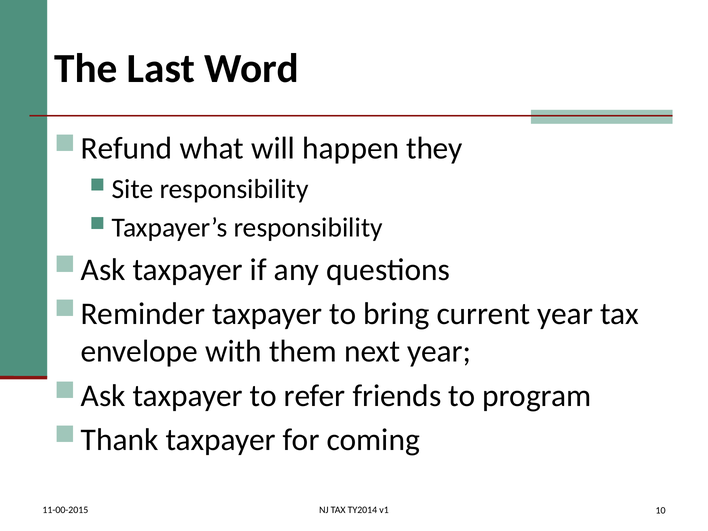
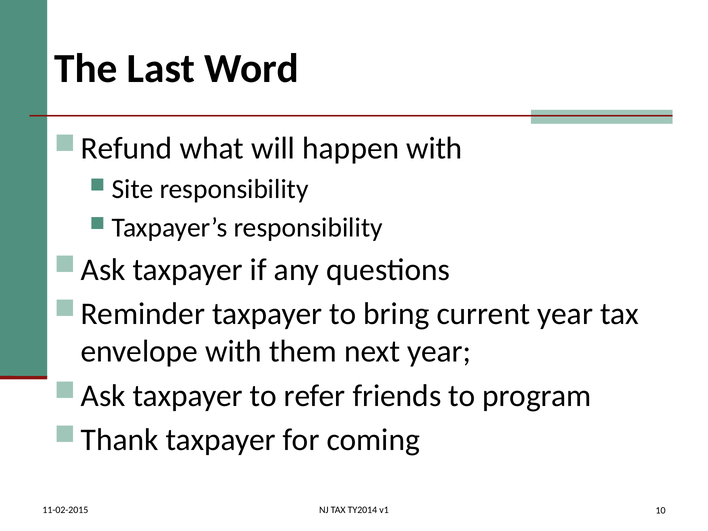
happen they: they -> with (434, 149)
11-00-2015: 11-00-2015 -> 11-02-2015 (65, 510)
